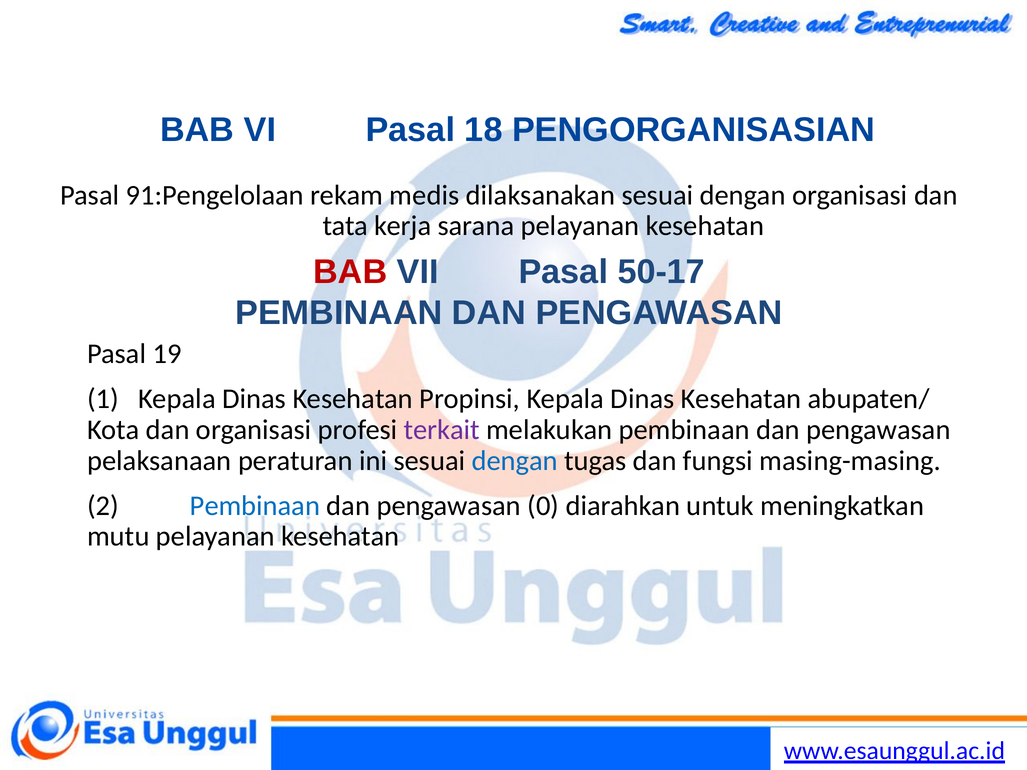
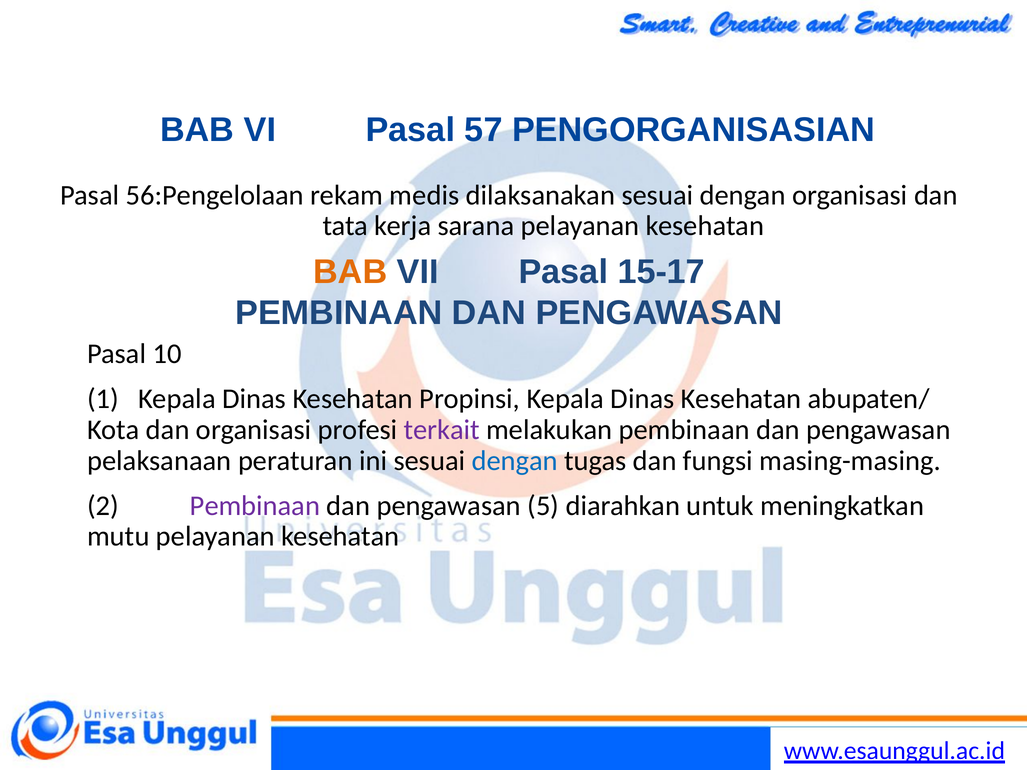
18: 18 -> 57 (484, 130)
91:Pengelolaan: 91:Pengelolaan -> 56:Pengelolaan (215, 195)
BAB colour: red -> orange (350, 272)
50-17: 50-17 -> 15-17 (661, 272)
19: 19 -> 10 (167, 354)
Pembinaan colour: blue -> purple (255, 506)
0: 0 -> 5 (543, 506)
